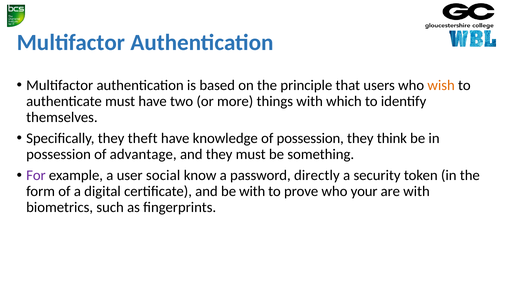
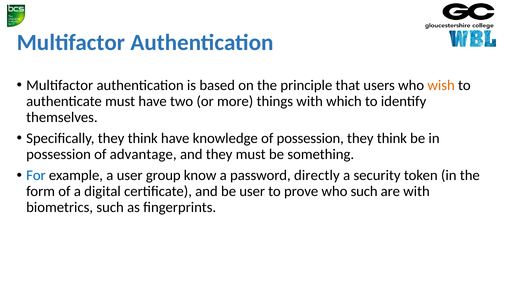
Specifically they theft: theft -> think (143, 138)
For colour: purple -> blue (36, 175)
social: social -> group (163, 175)
be with: with -> user (252, 191)
who your: your -> such (364, 191)
